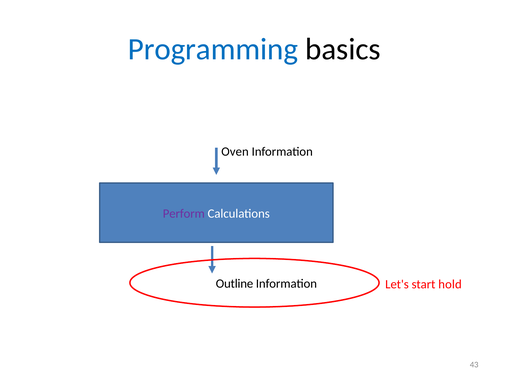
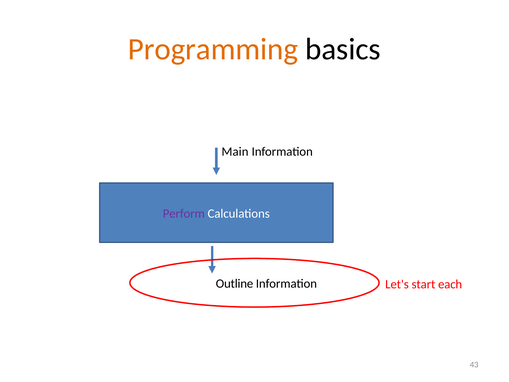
Programming colour: blue -> orange (213, 49)
Oven: Oven -> Main (235, 152)
hold: hold -> each (450, 284)
